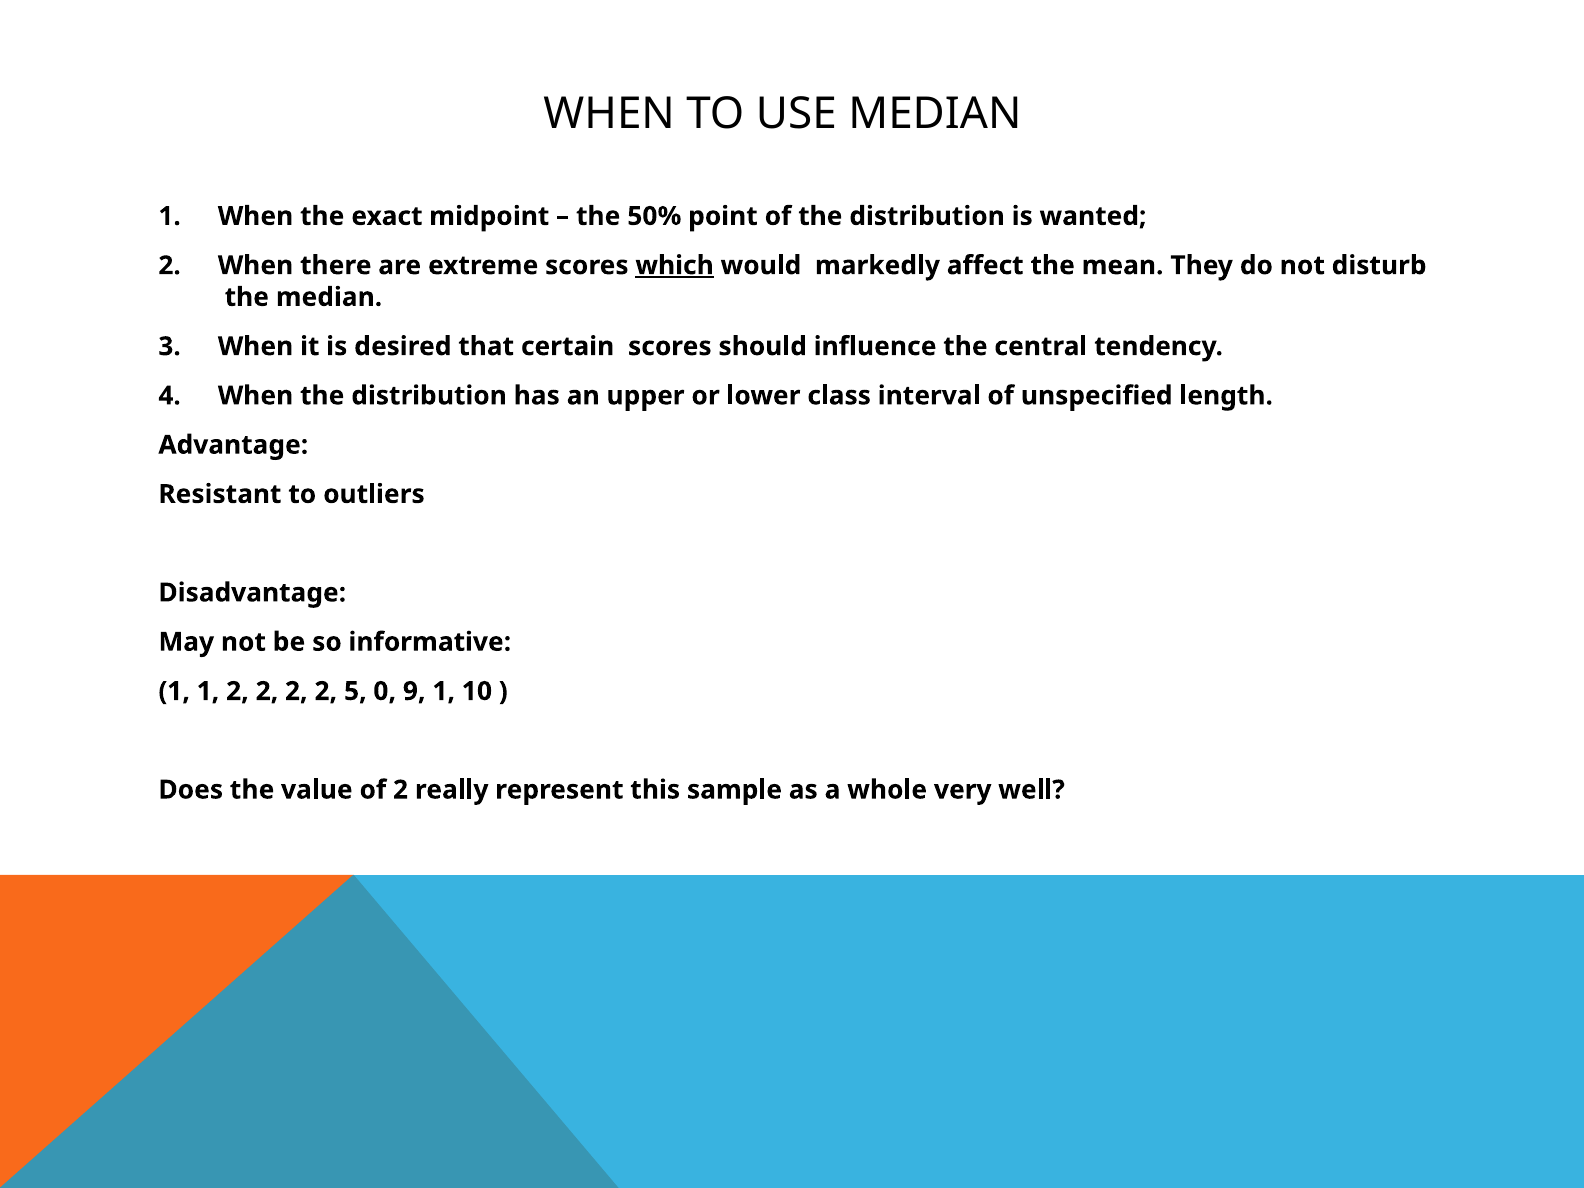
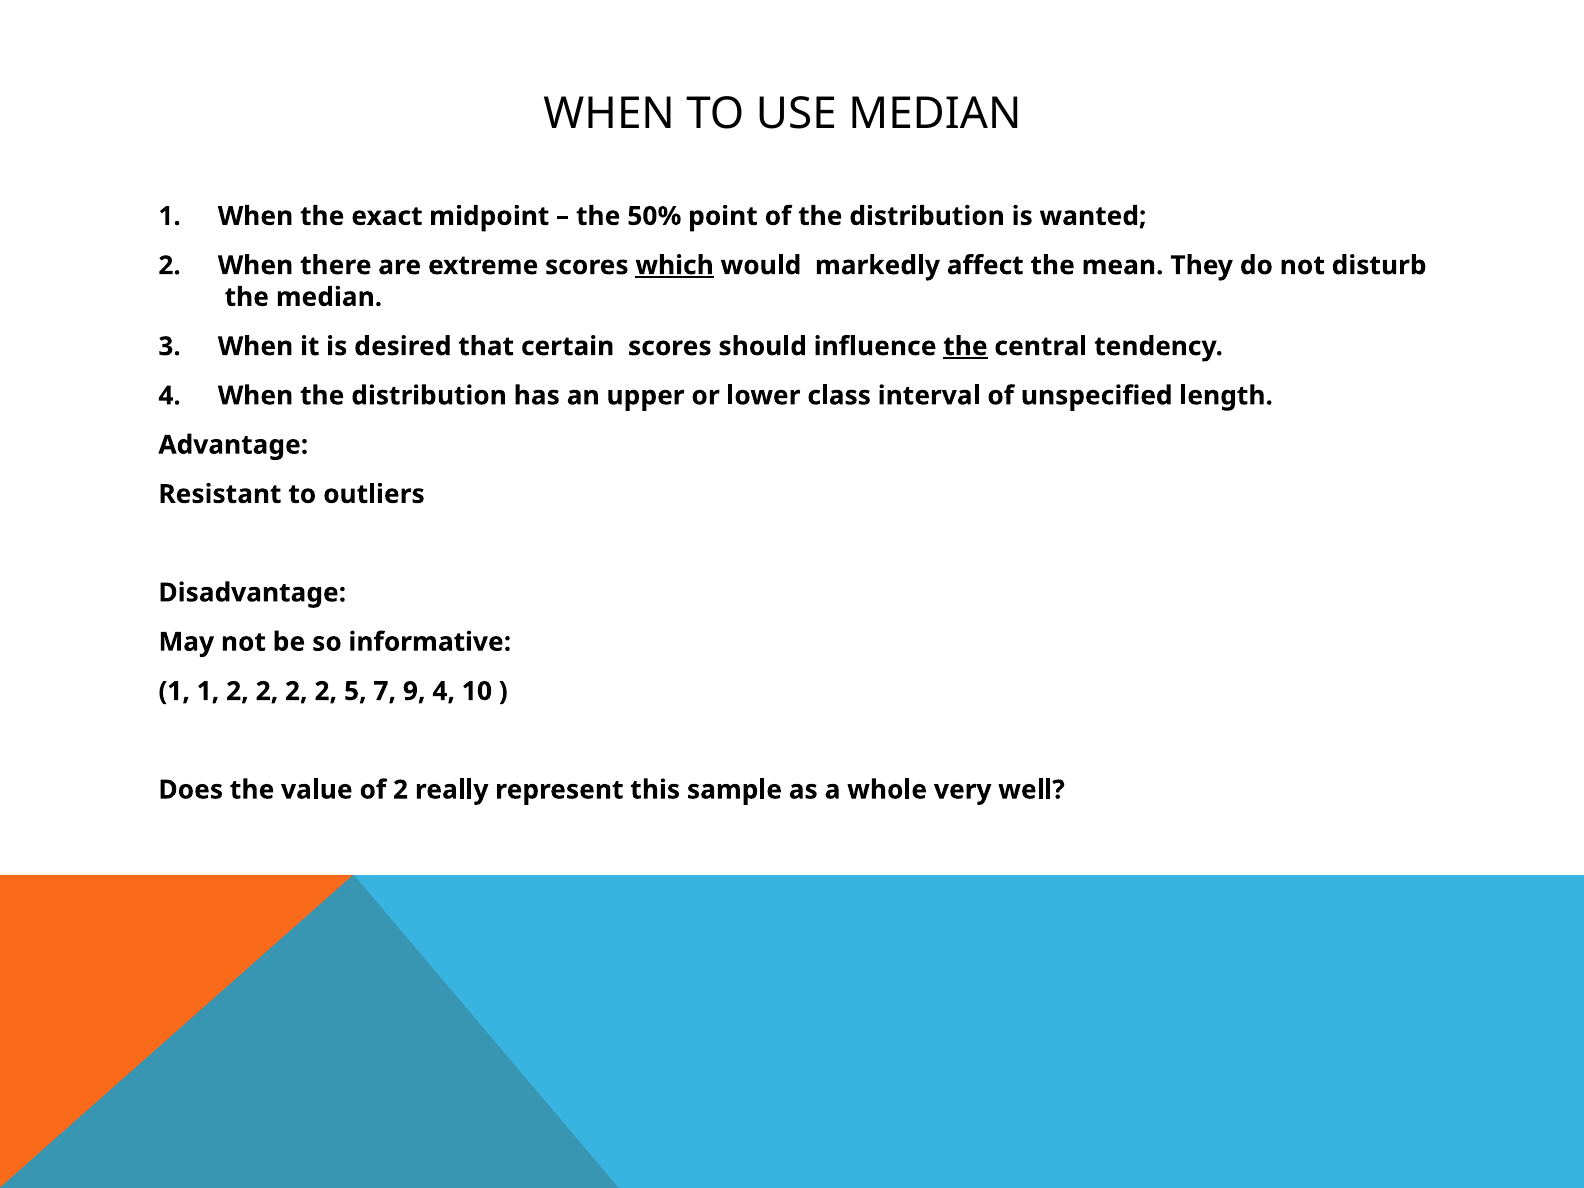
the underline: none -> present (965, 346)
0: 0 -> 7 (385, 691)
9 1: 1 -> 4 (444, 691)
